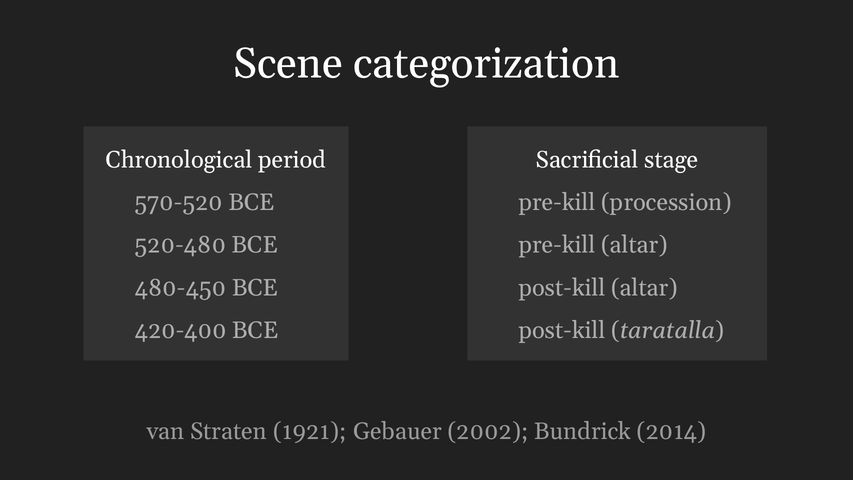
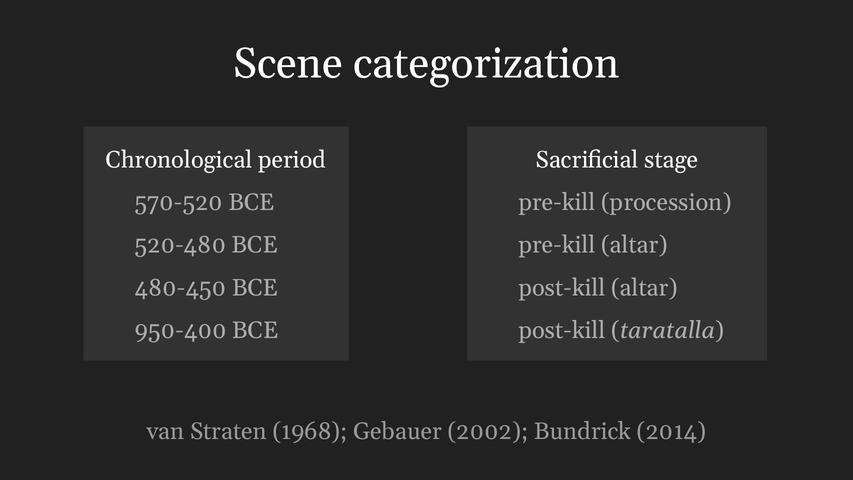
420-400: 420-400 -> 950-400 (181, 330)
1921: 1921 -> 1968 (310, 431)
